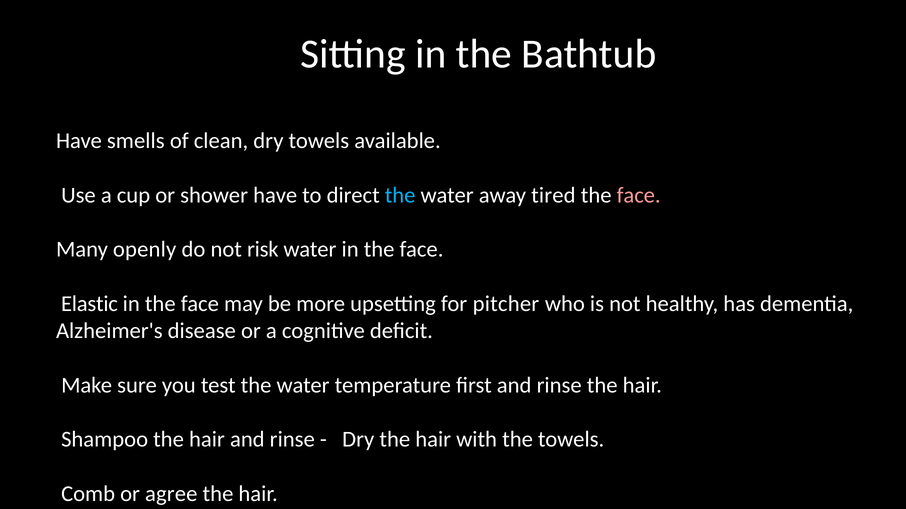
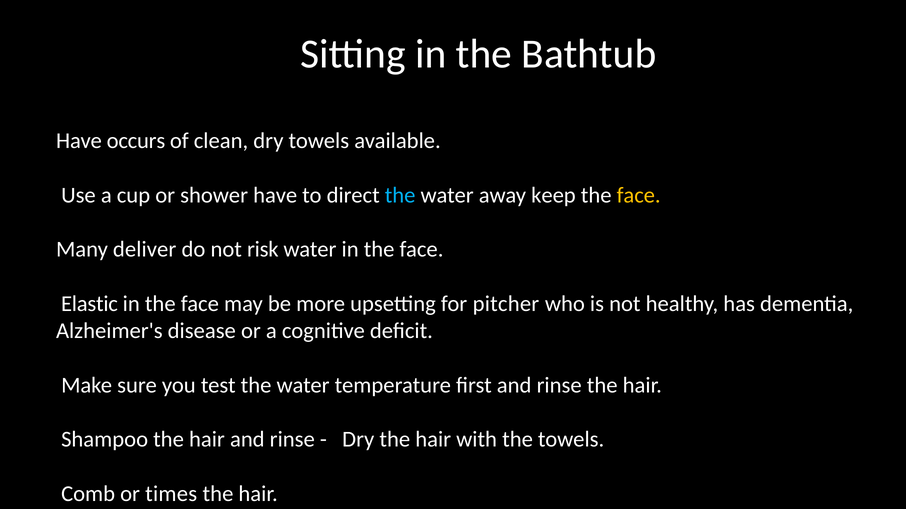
smells: smells -> occurs (136, 141)
tired: tired -> keep (554, 195)
face colour: pink -> yellow (639, 195)
openly: openly -> deliver (145, 250)
agree: agree -> times (171, 494)
